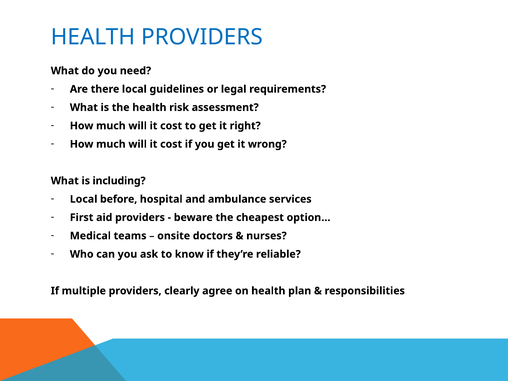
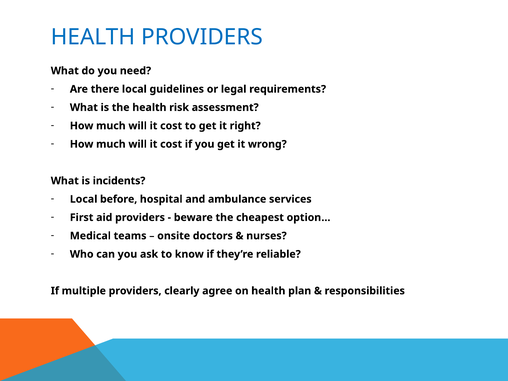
including: including -> incidents (119, 181)
